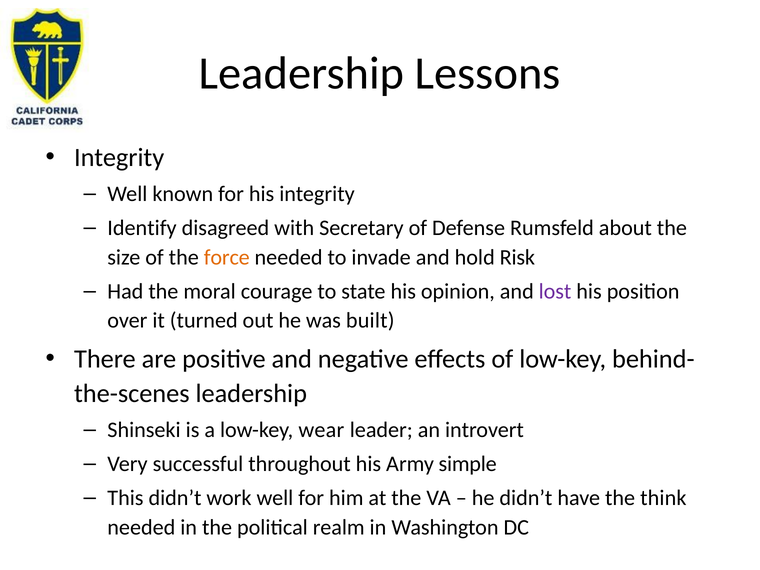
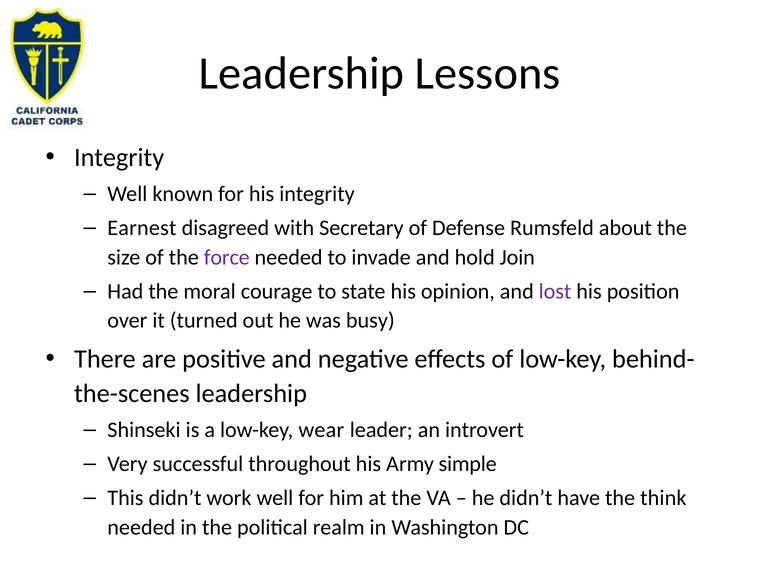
Identify: Identify -> Earnest (142, 228)
force colour: orange -> purple (227, 257)
Risk: Risk -> Join (517, 257)
built: built -> busy (370, 321)
